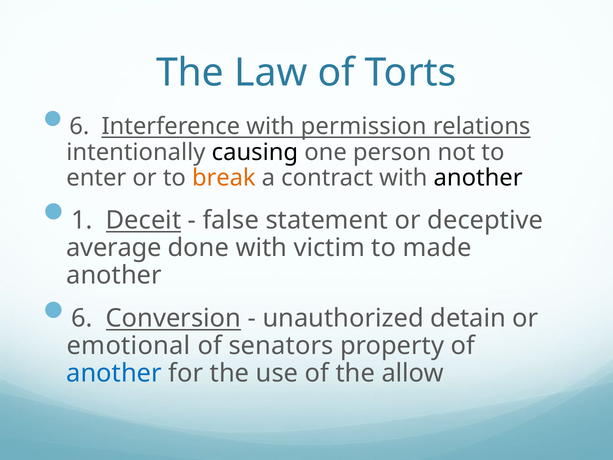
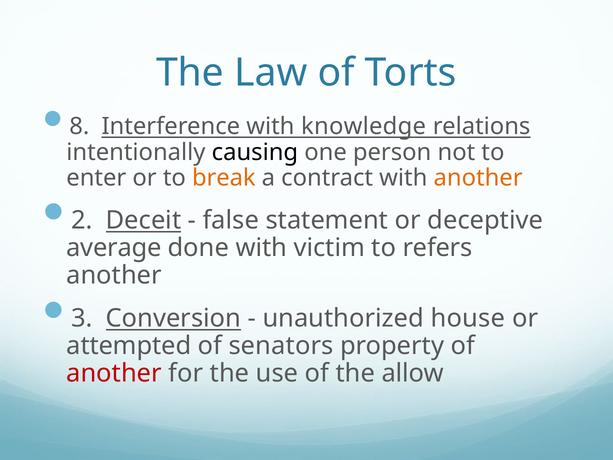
6: 6 -> 8 (79, 126)
permission: permission -> knowledge (364, 126)
another colour: black -> orange (478, 178)
1: 1 -> 2 (82, 220)
made: made -> refers (438, 248)
6: 6 -> 3 (82, 318)
detain: detain -> house (468, 318)
emotional: emotional -> attempted (129, 346)
another colour: blue -> red (114, 373)
